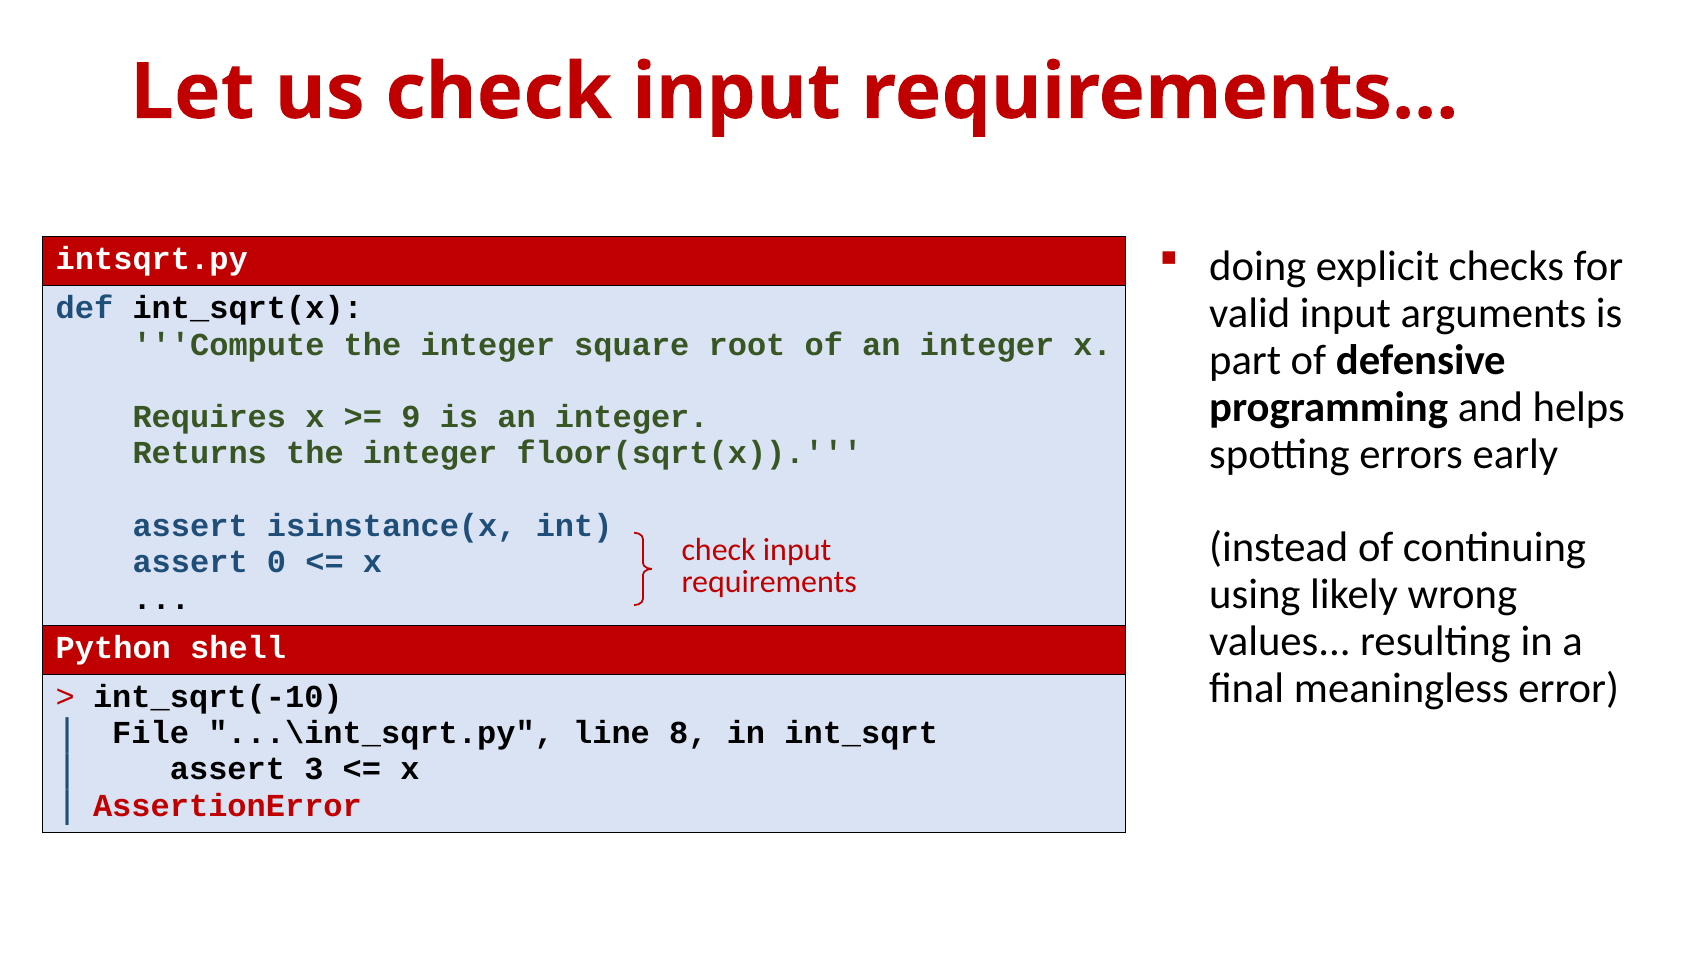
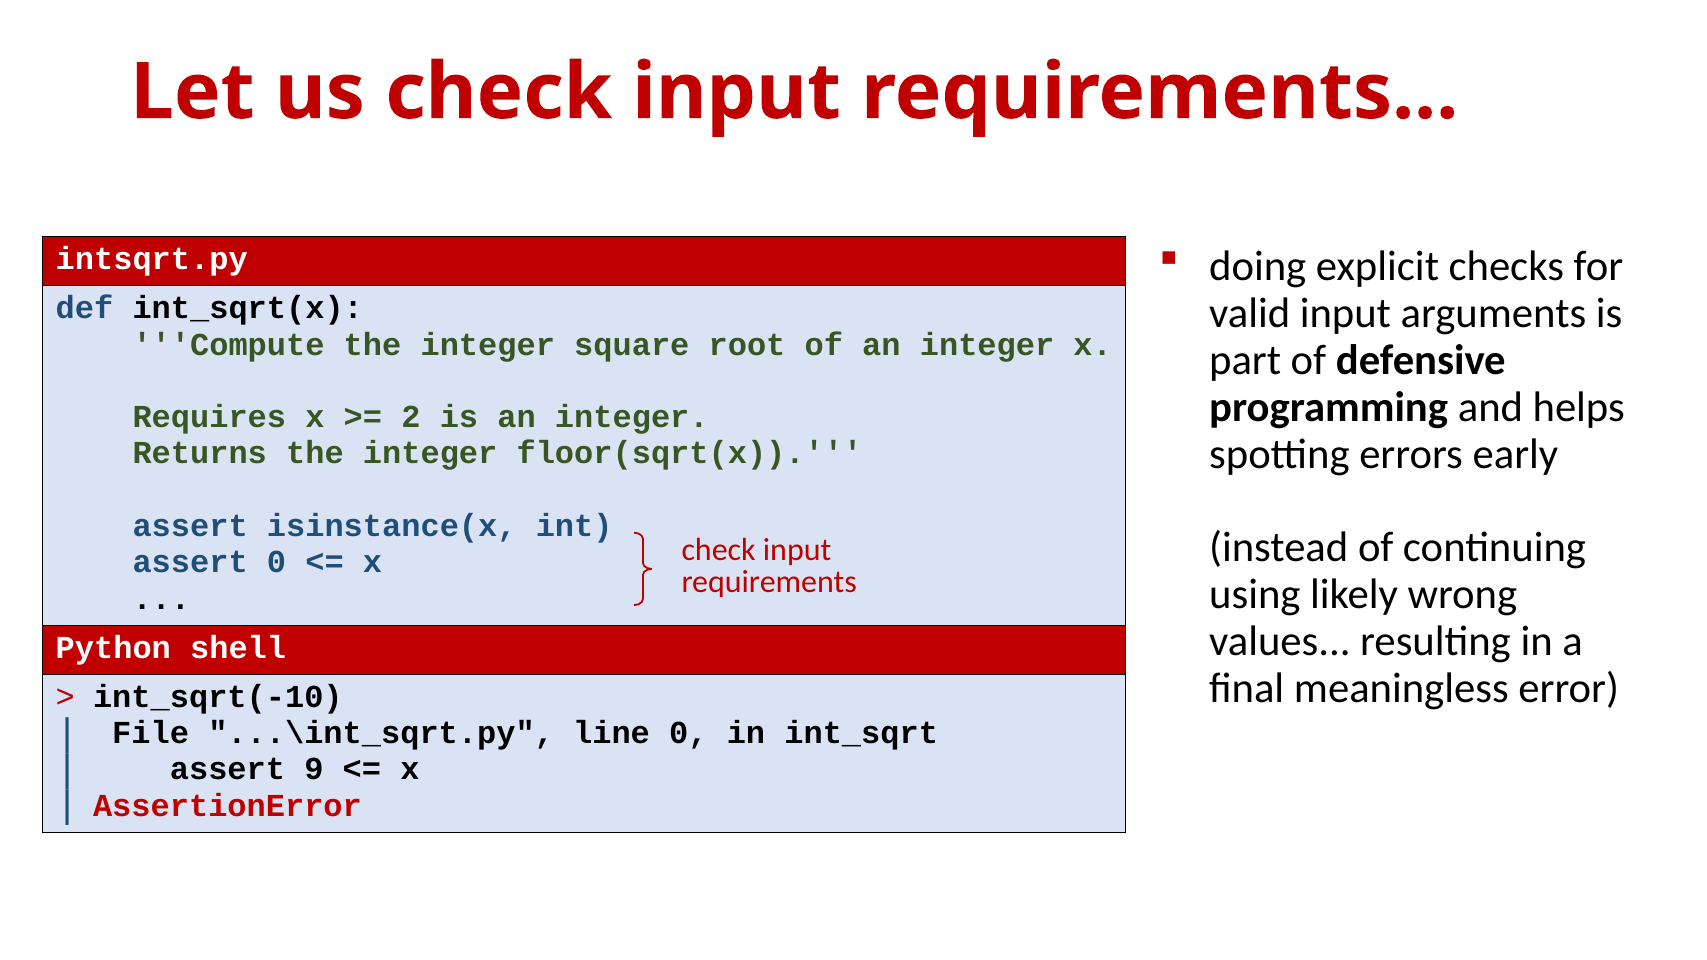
9: 9 -> 2 (411, 417)
line 8: 8 -> 0 (688, 733)
3: 3 -> 9 (314, 770)
